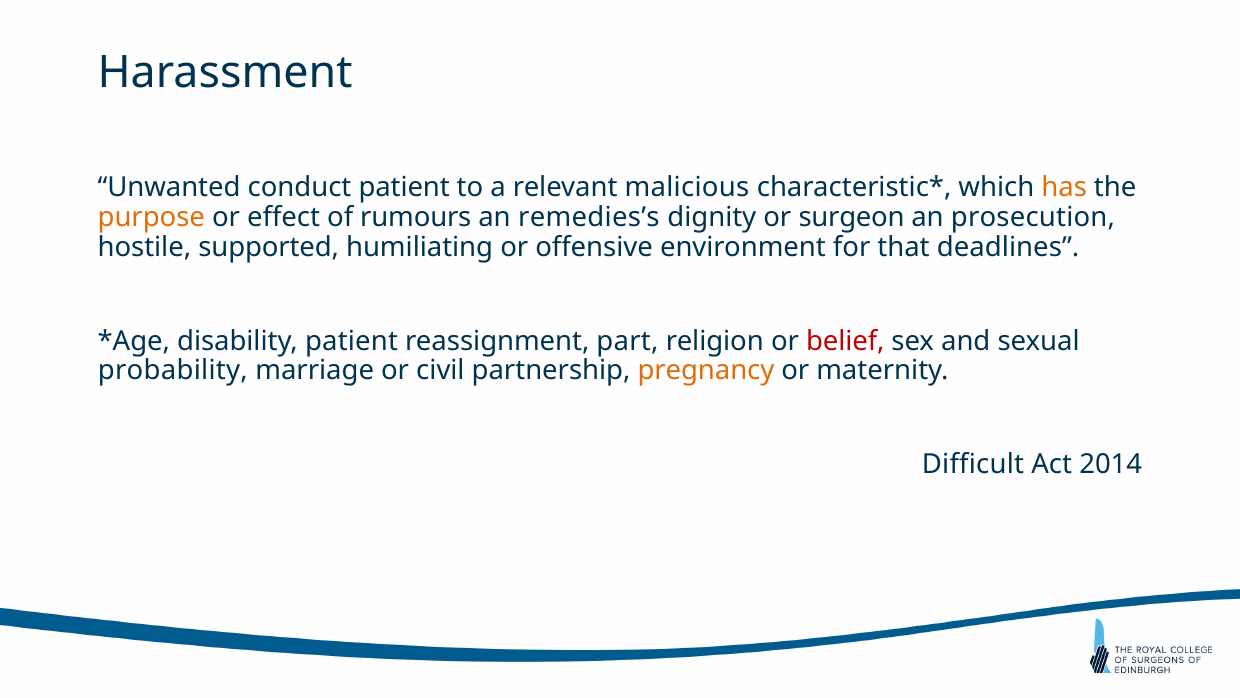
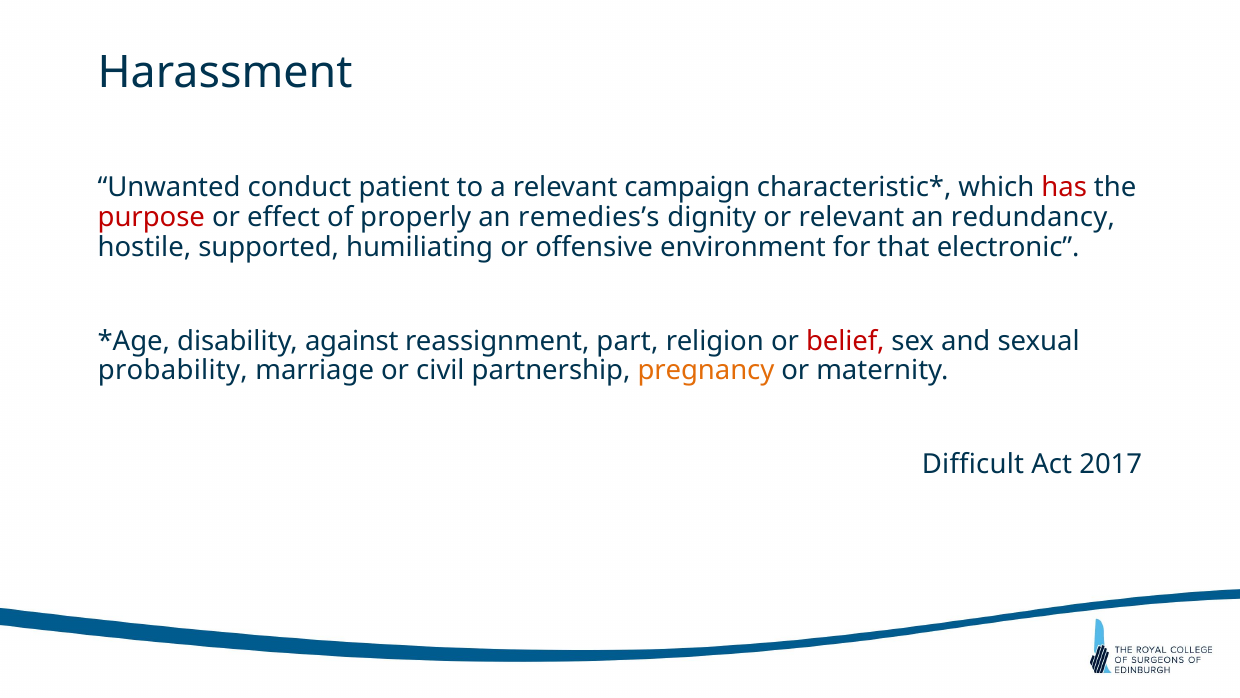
malicious: malicious -> campaign (687, 187)
has colour: orange -> red (1064, 187)
purpose colour: orange -> red (151, 217)
rumours: rumours -> properly (416, 217)
or surgeon: surgeon -> relevant (851, 217)
prosecution: prosecution -> redundancy (1033, 217)
deadlines: deadlines -> electronic (1008, 247)
disability patient: patient -> against (352, 341)
2014: 2014 -> 2017 (1111, 464)
